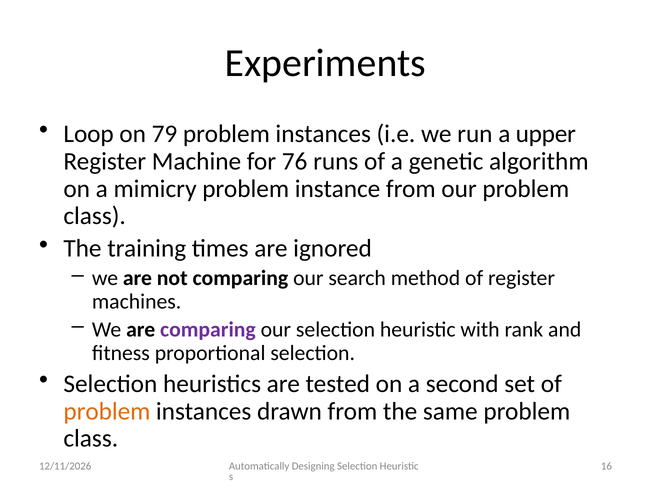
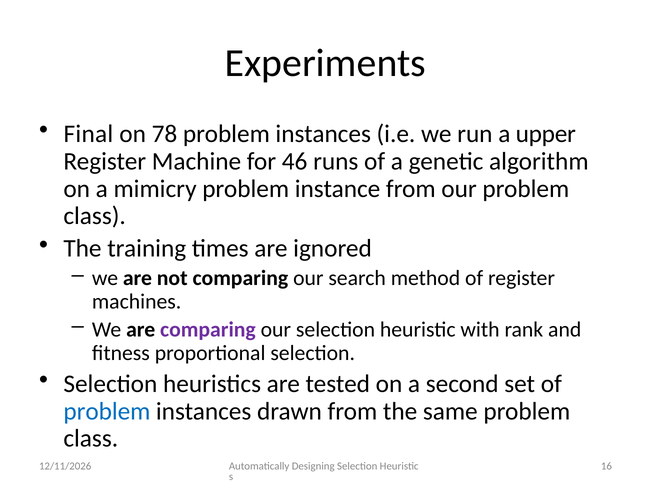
Loop: Loop -> Final (88, 134)
79: 79 -> 78 (164, 134)
76: 76 -> 46 (295, 161)
problem colour: orange -> blue (107, 411)
